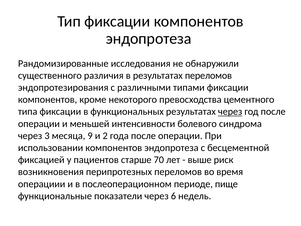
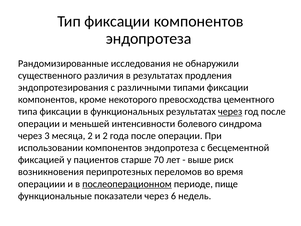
результатах переломов: переломов -> продления (208, 75)
месяца 9: 9 -> 2 (90, 136)
послеоперационном underline: none -> present (127, 184)
